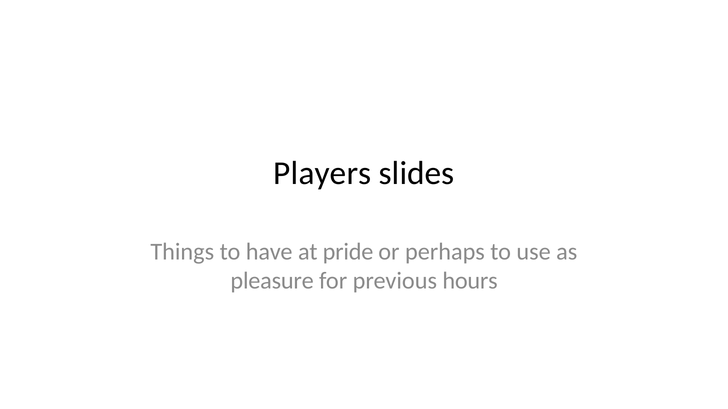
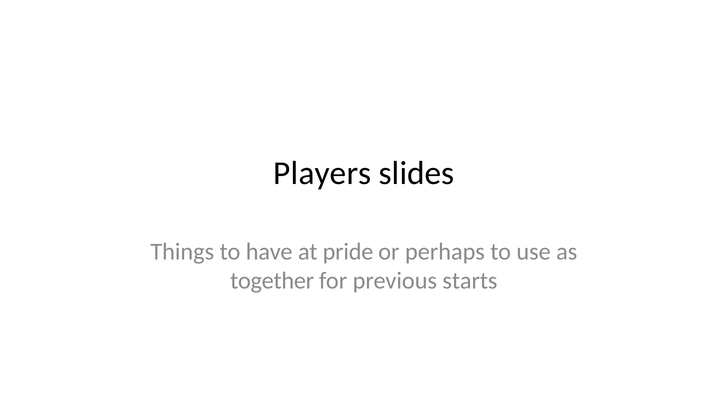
pleasure: pleasure -> together (272, 281)
hours: hours -> starts (470, 281)
